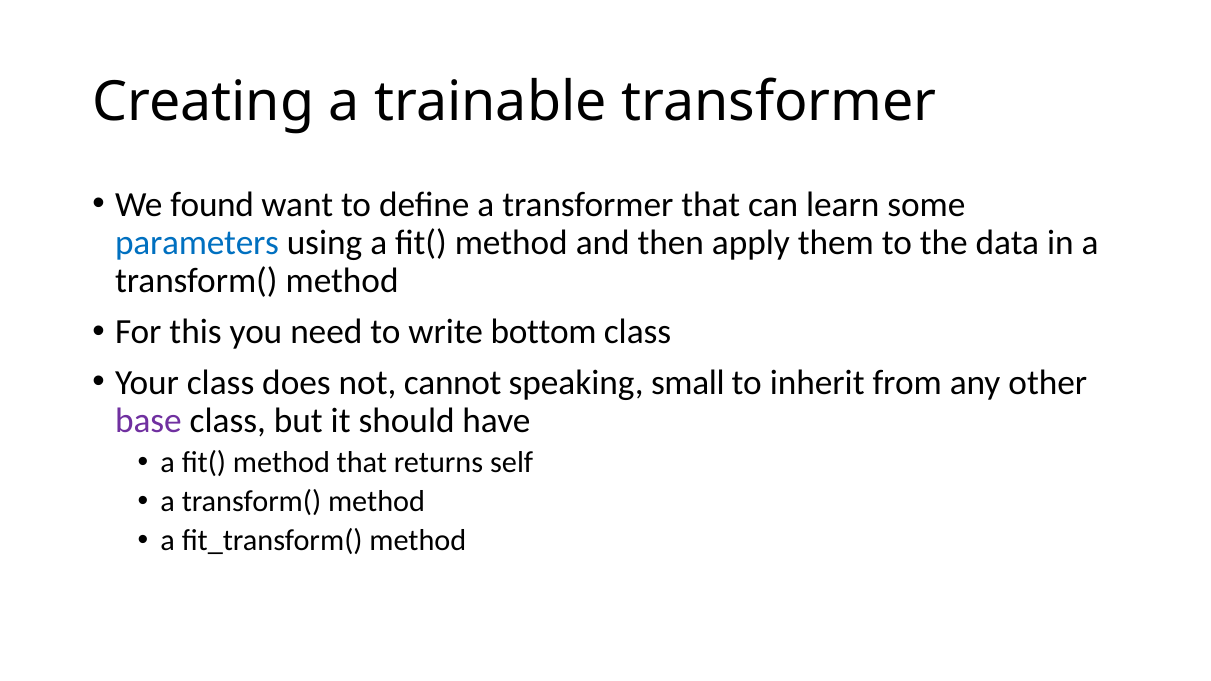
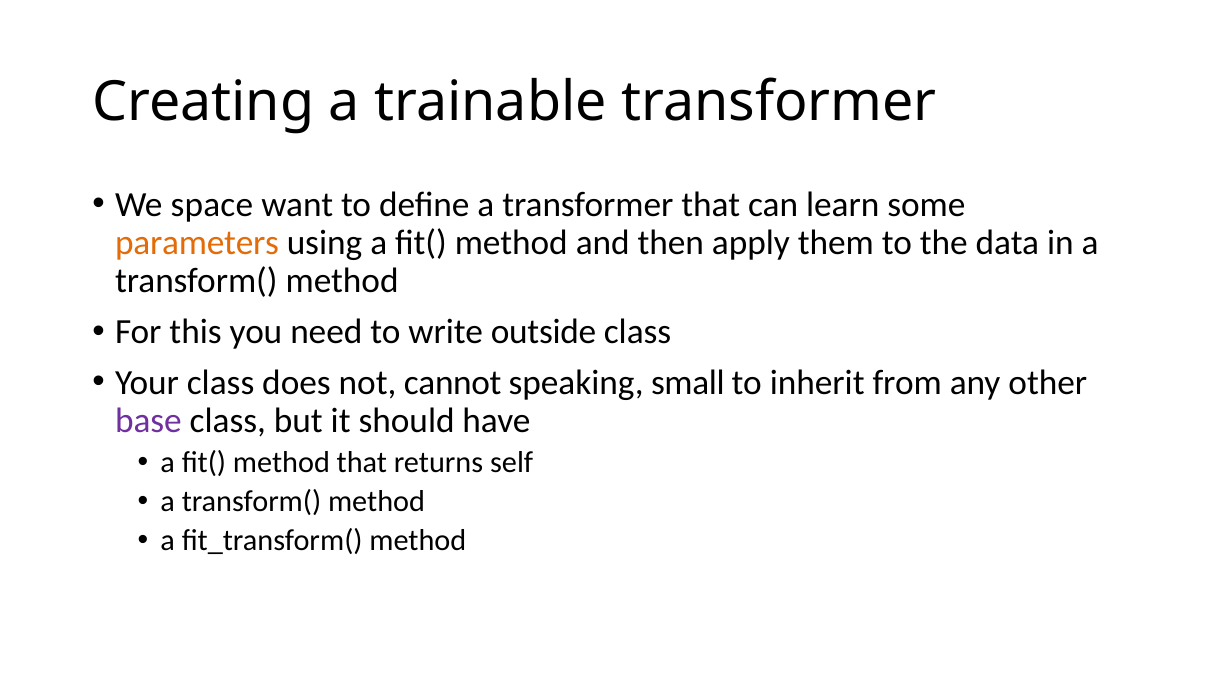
found: found -> space (212, 205)
parameters colour: blue -> orange (197, 243)
bottom: bottom -> outside (544, 332)
